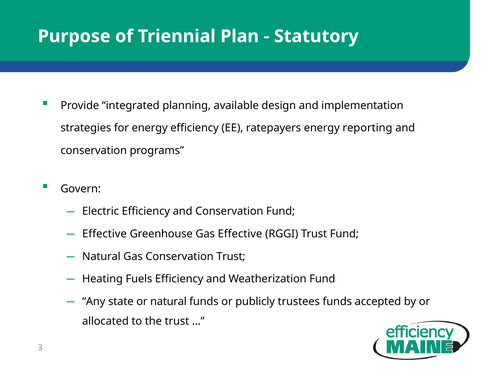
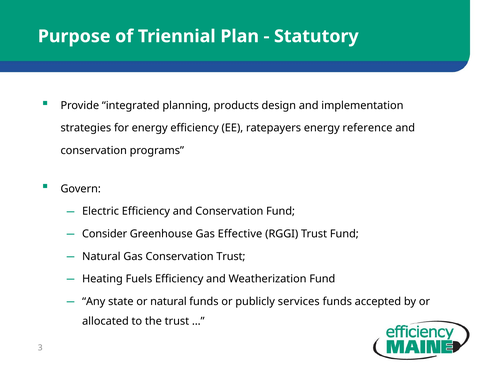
available: available -> products (236, 105)
reporting: reporting -> reference (368, 128)
Effective: Effective -> Consider (105, 234)
trustees: trustees -> services (299, 301)
